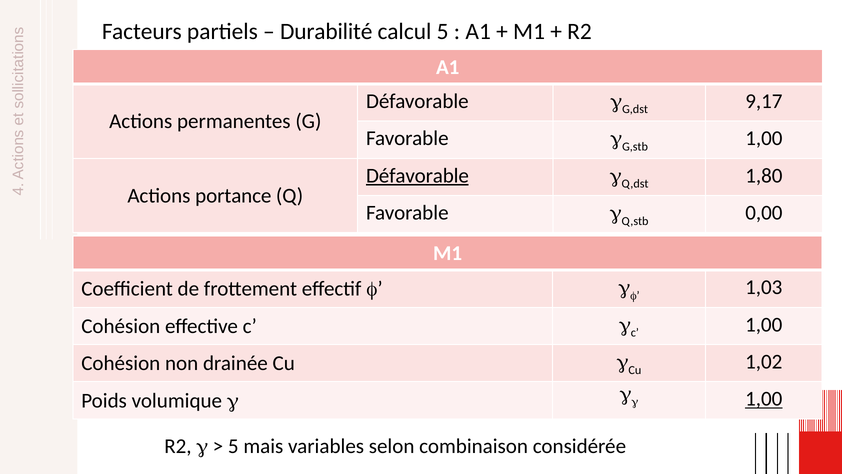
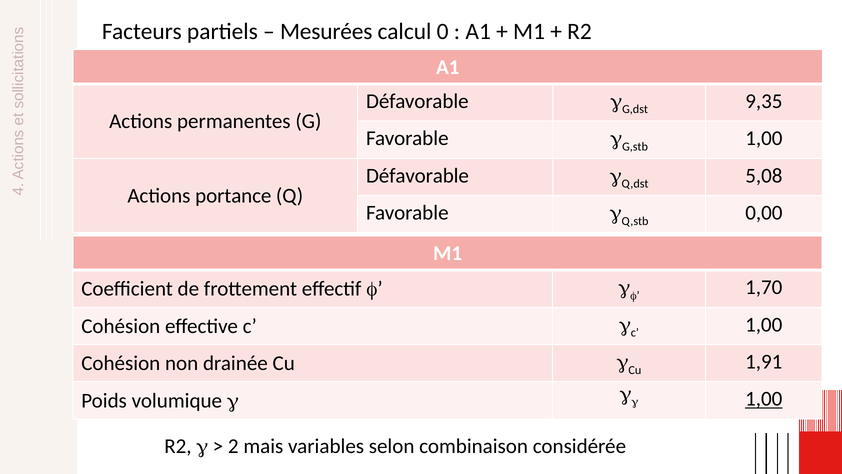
Durabilité: Durabilité -> Mesurées (326, 32)
calcul 5: 5 -> 0 (443, 32)
9,17: 9,17 -> 9,35 (764, 101)
Défavorable underline: present -> none (417, 175)
1,80: 1,80 -> 5,08 (764, 175)
1,03: 1,03 -> 1,70 (764, 287)
1,02: 1,02 -> 1,91 (764, 362)
5: 5 -> 2 (233, 446)
